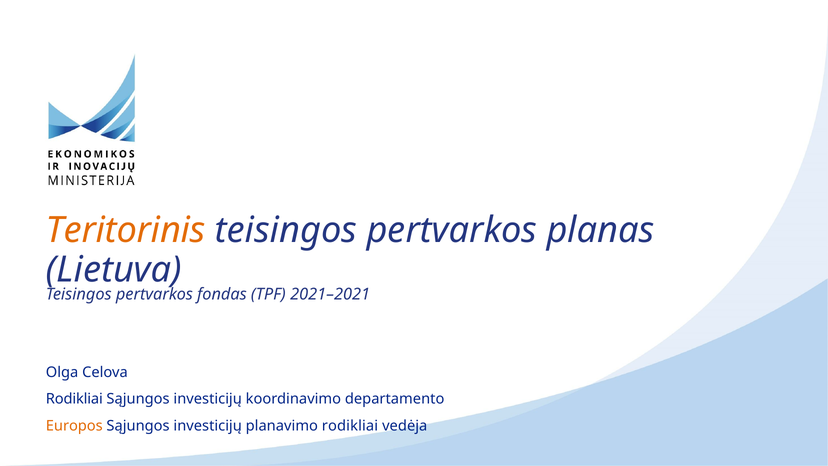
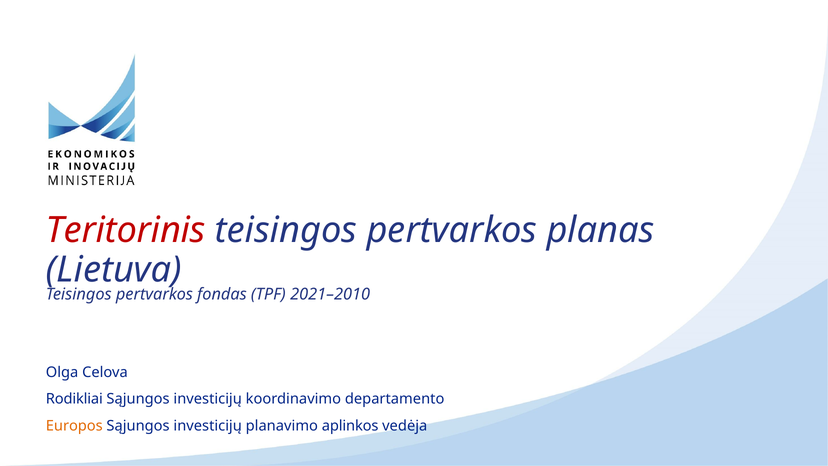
Teritorinis colour: orange -> red (126, 230)
2021–2021: 2021–2021 -> 2021–2010 (330, 294)
planavimo rodikliai: rodikliai -> aplinkos (350, 426)
